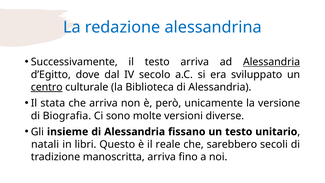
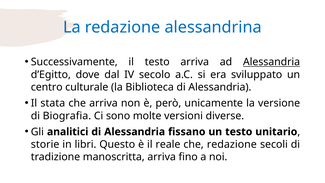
centro underline: present -> none (47, 87)
insieme: insieme -> analitici (68, 132)
natali: natali -> storie (45, 144)
che sarebbero: sarebbero -> redazione (232, 144)
